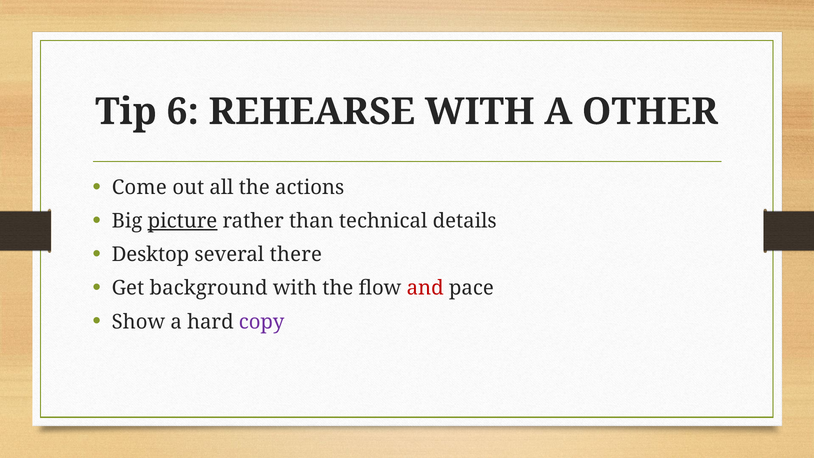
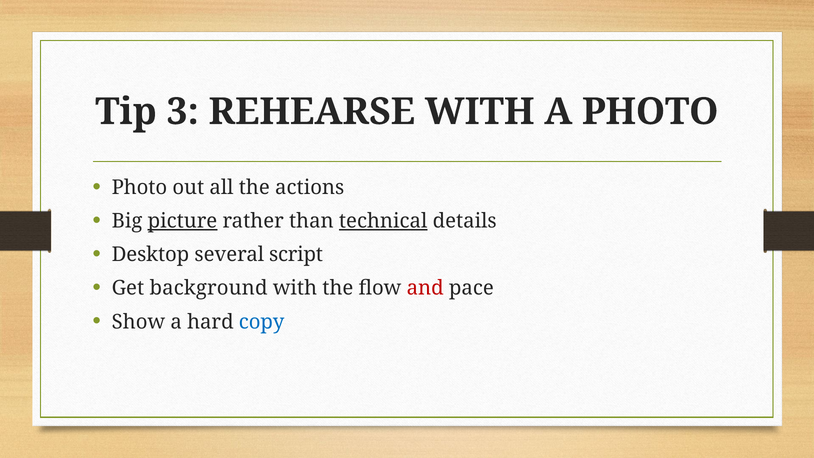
6: 6 -> 3 (183, 112)
A OTHER: OTHER -> PHOTO (650, 112)
Come: Come -> Photo (139, 187)
technical underline: none -> present (383, 221)
there: there -> script (296, 255)
copy colour: purple -> blue (262, 322)
